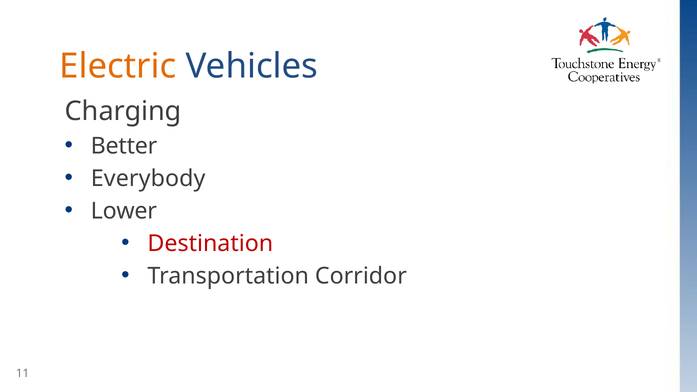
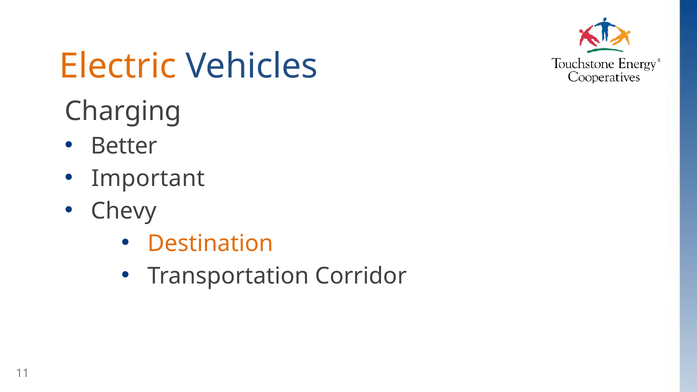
Everybody: Everybody -> Important (148, 178)
Lower: Lower -> Chevy (124, 211)
Destination colour: red -> orange (210, 243)
